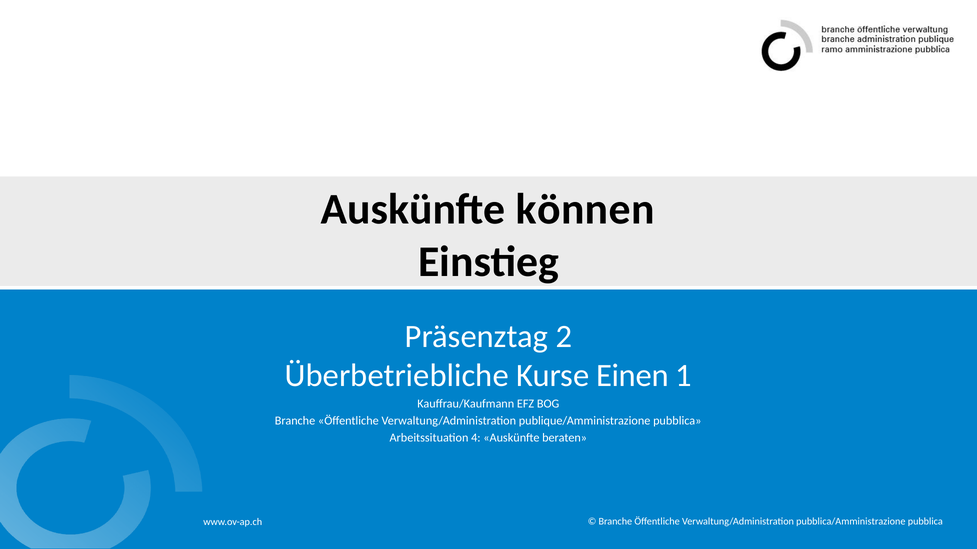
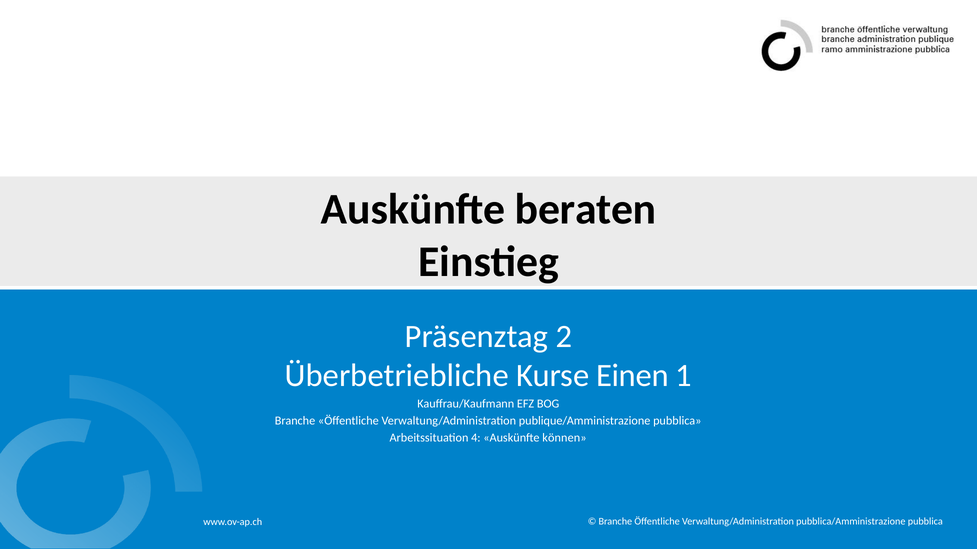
können: können -> beraten (586, 210)
beraten: beraten -> können (564, 438)
